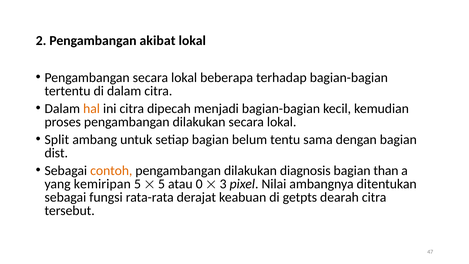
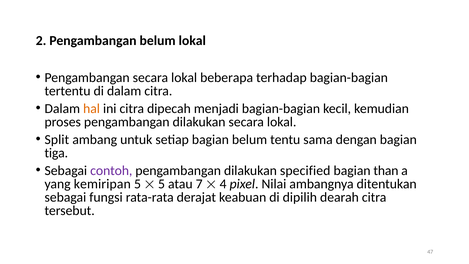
Pengambangan akibat: akibat -> belum (158, 41)
dist: dist -> tiga (56, 153)
contoh colour: orange -> purple (111, 171)
diagnosis: diagnosis -> specified (305, 171)
0: 0 -> 7 (199, 184)
3: 3 -> 4 (223, 184)
getpts: getpts -> dipilih (300, 197)
